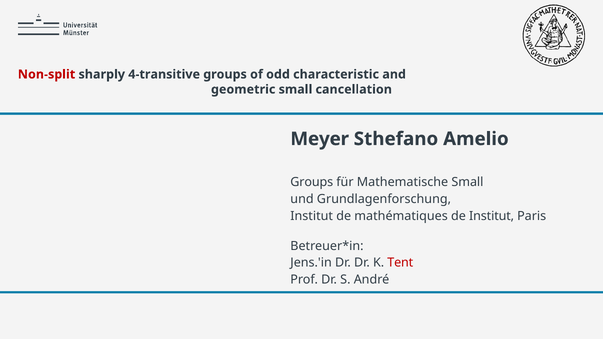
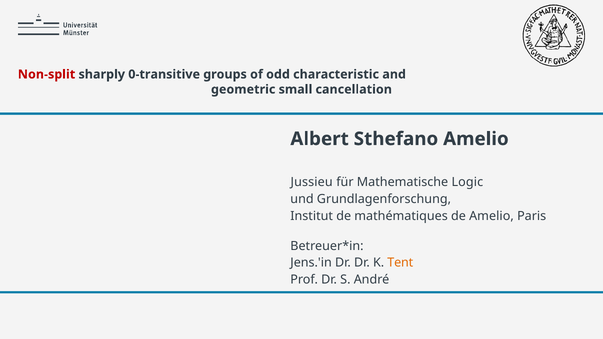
4-transitive: 4-transitive -> 0-transitive (164, 74)
Meyer: Meyer -> Albert (320, 139)
Groups: Groups -> Jussieu (312, 182)
Mathematische Small: Small -> Logic (467, 182)
de Institut: Institut -> Amelio (491, 216)
Tent colour: red -> orange (400, 263)
